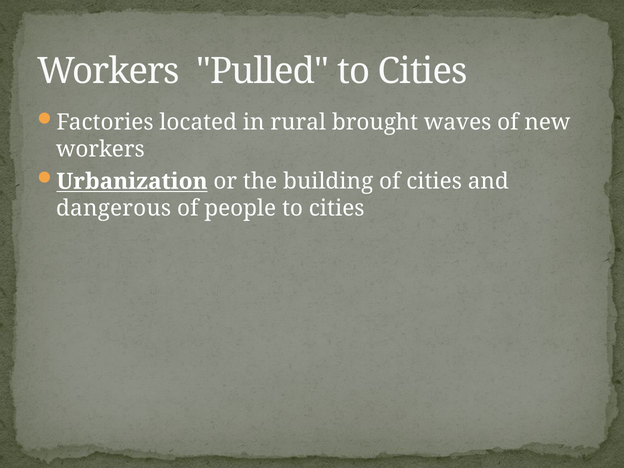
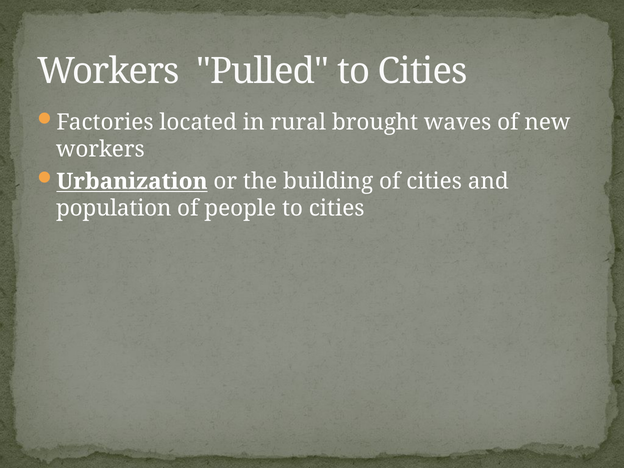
dangerous: dangerous -> population (114, 208)
